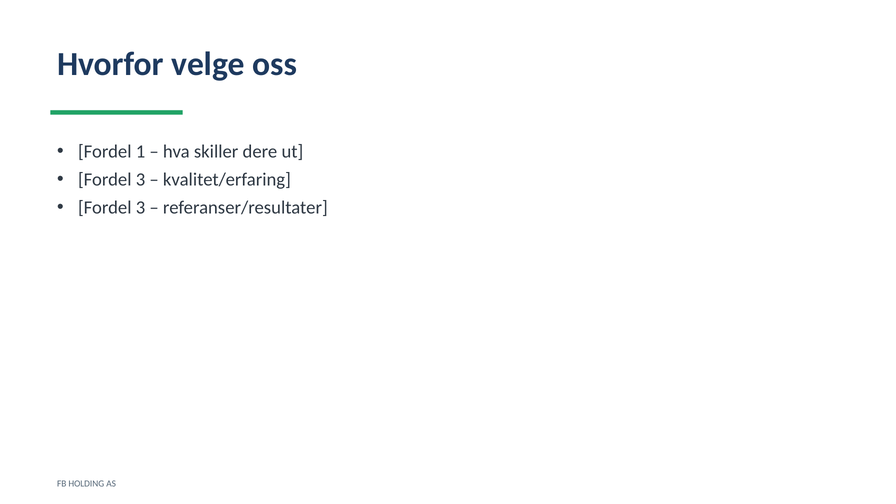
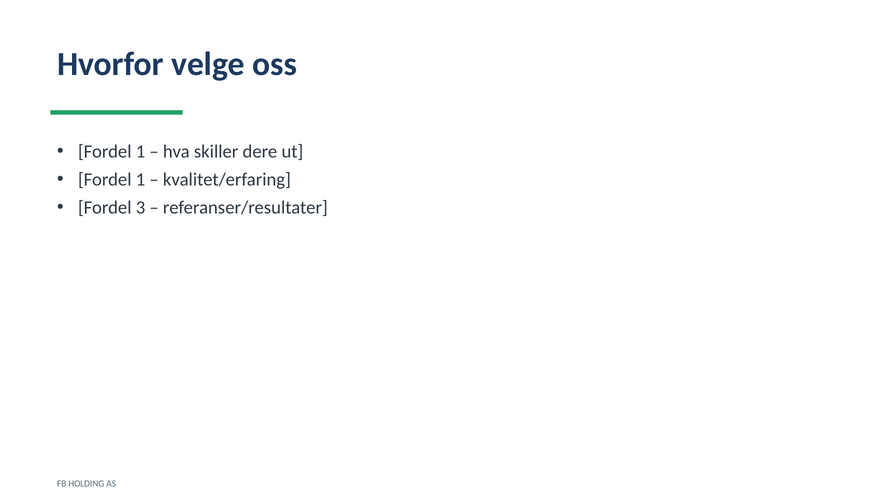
3: 3 -> 1 (141, 180)
